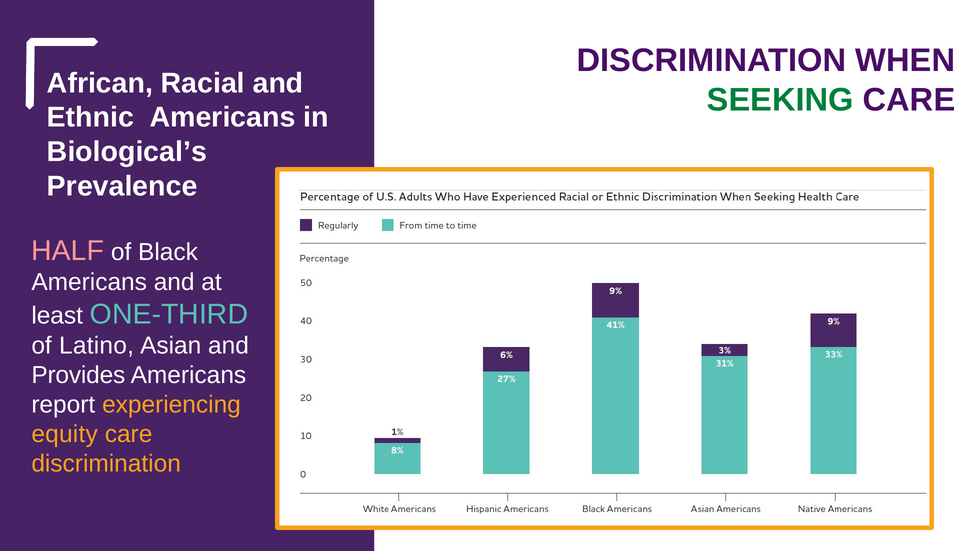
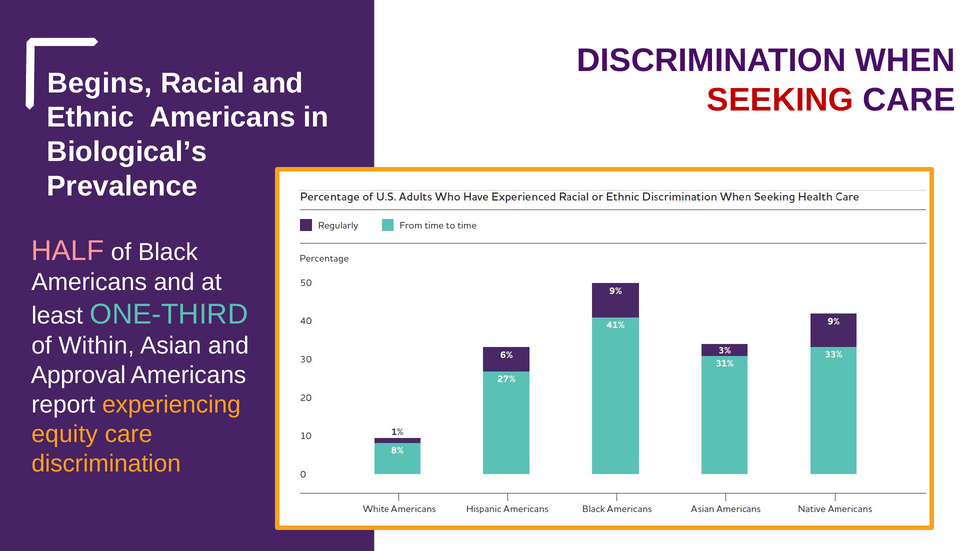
African: African -> Begins (100, 83)
SEEKING colour: green -> red (780, 100)
Latino: Latino -> Within (97, 346)
Provides: Provides -> Approval (78, 375)
